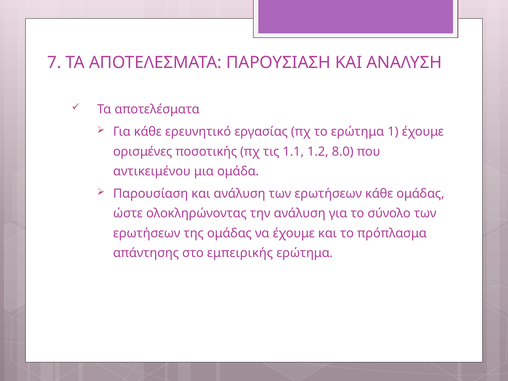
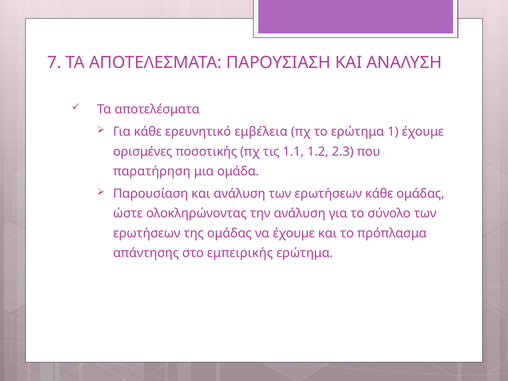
εργασίας: εργασίας -> εμβέλεια (261, 132)
8.0: 8.0 -> 2.3 (343, 152)
αντικειμένου: αντικειμένου -> παρατήρηση (152, 171)
